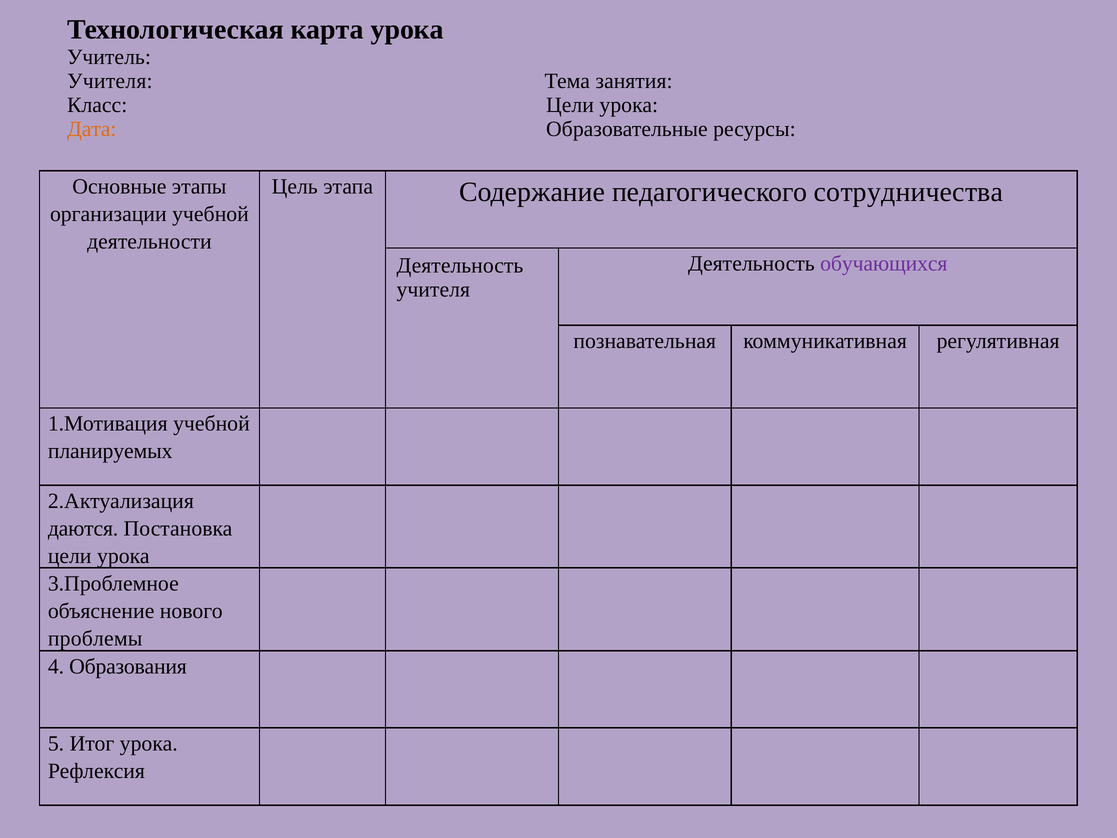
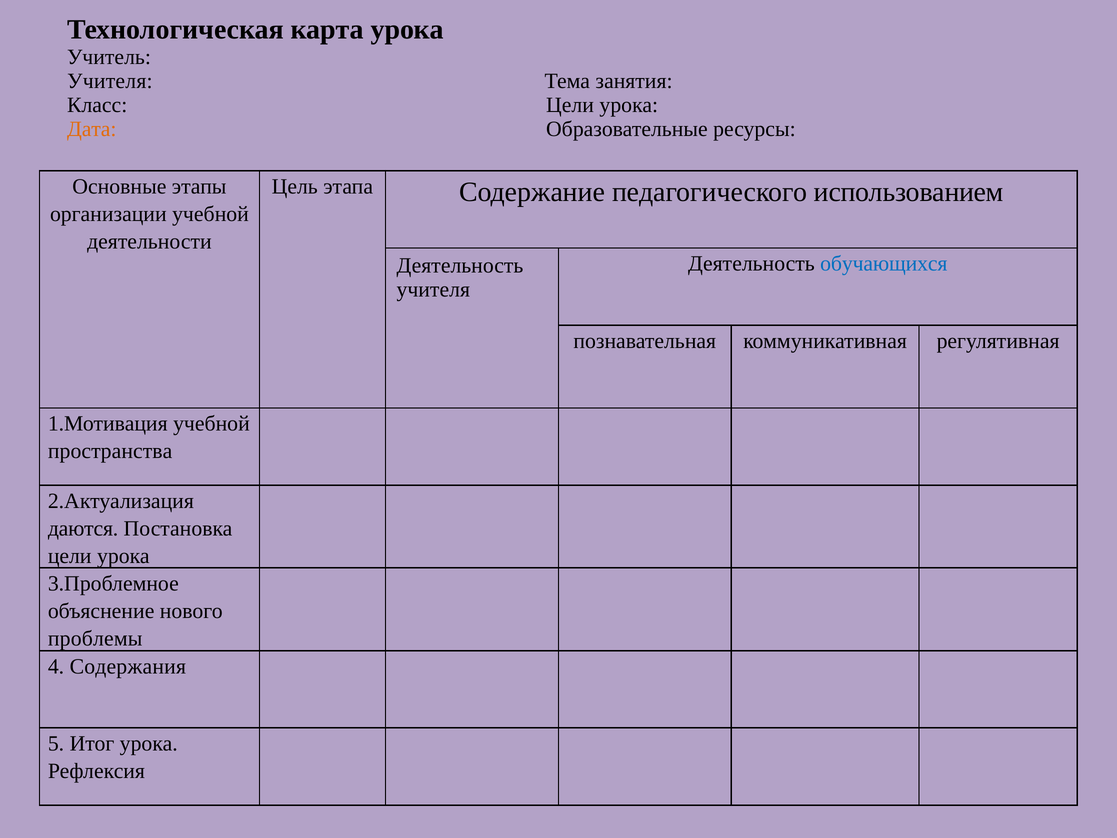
сотрудничества: сотрудничества -> использованием (909, 192)
обучающихся colour: purple -> blue (884, 264)
планируемых: планируемых -> пространства (110, 451)
Образования: Образования -> Содержания (128, 666)
